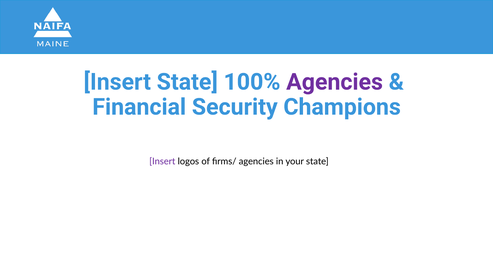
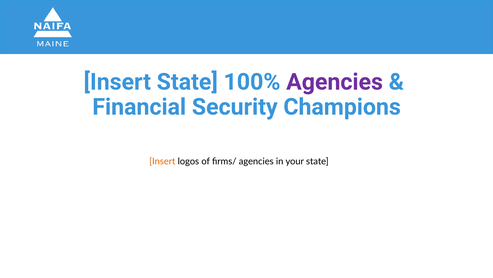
Insert colour: purple -> orange (162, 161)
